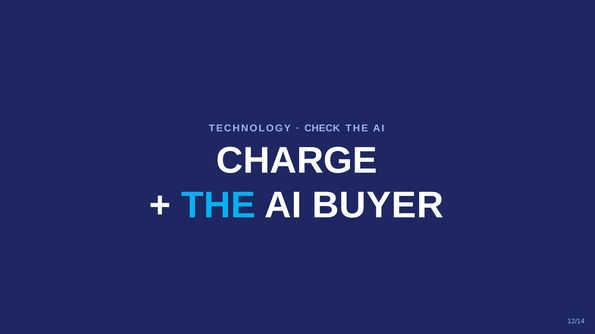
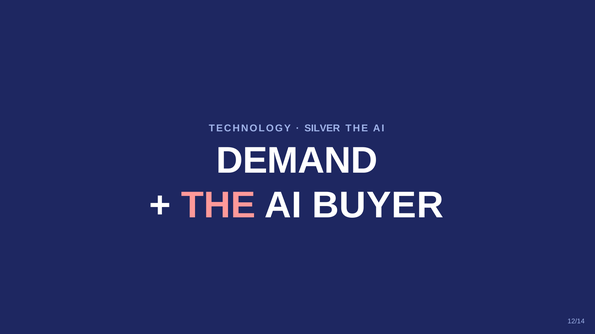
CHECK: CHECK -> SILVER (322, 129)
CHARGE: CHARGE -> DEMAND (297, 161)
THE colour: light blue -> pink (218, 206)
